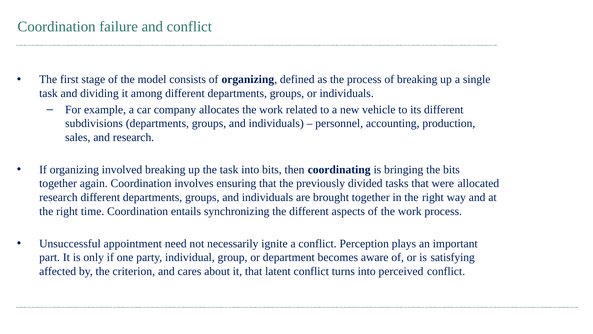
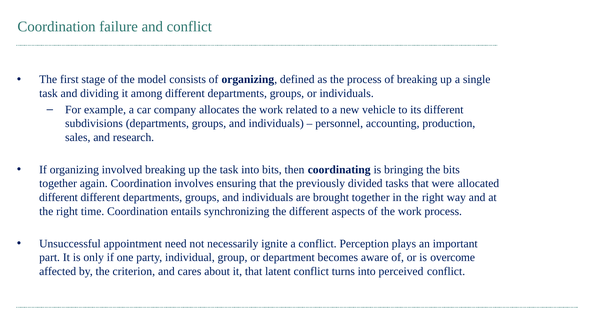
research: research -> different (58, 197)
satisfying: satisfying -> overcome (453, 257)
